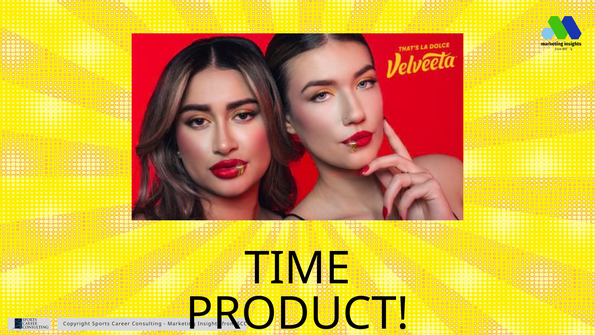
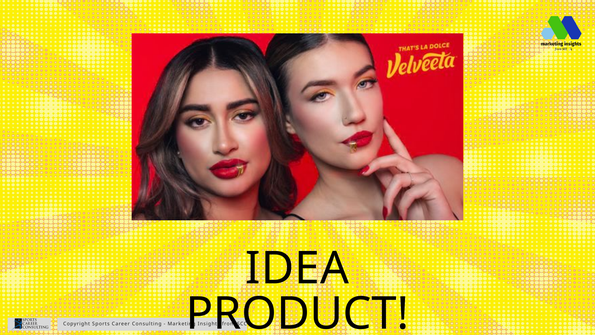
TIME: TIME -> IDEA (297, 268)
